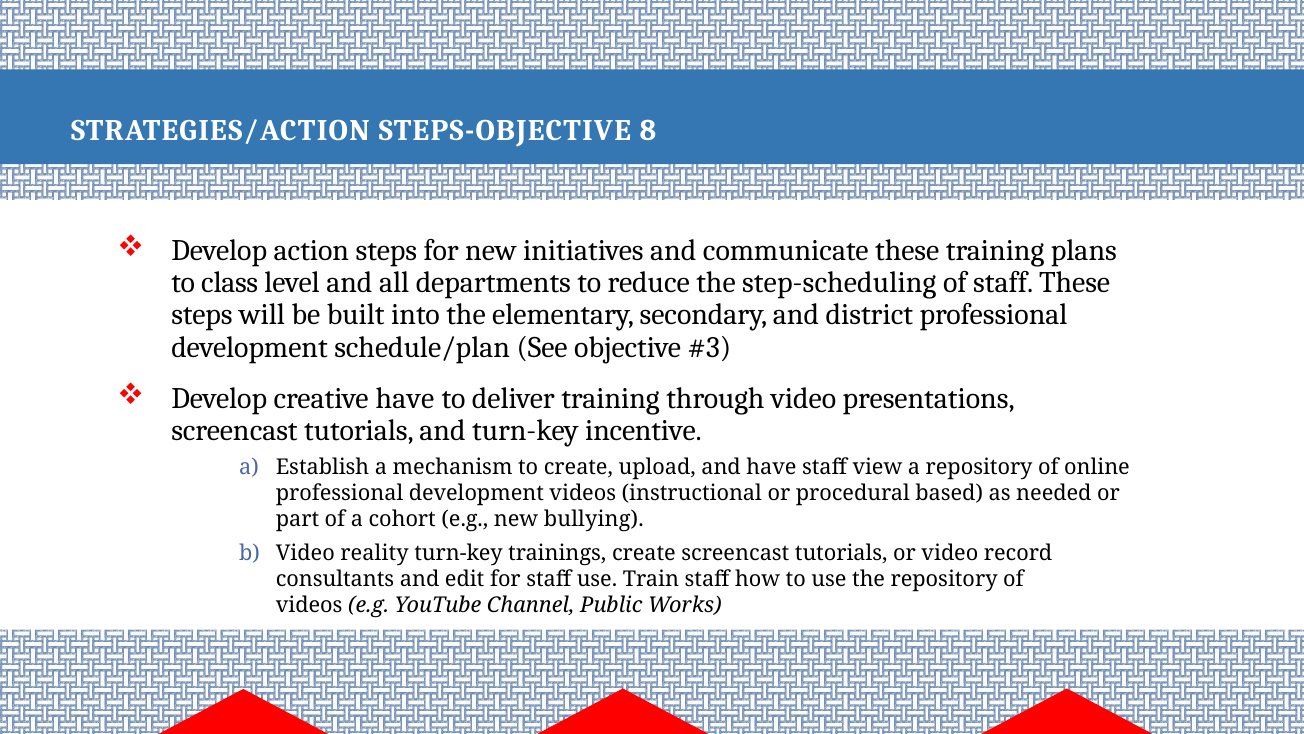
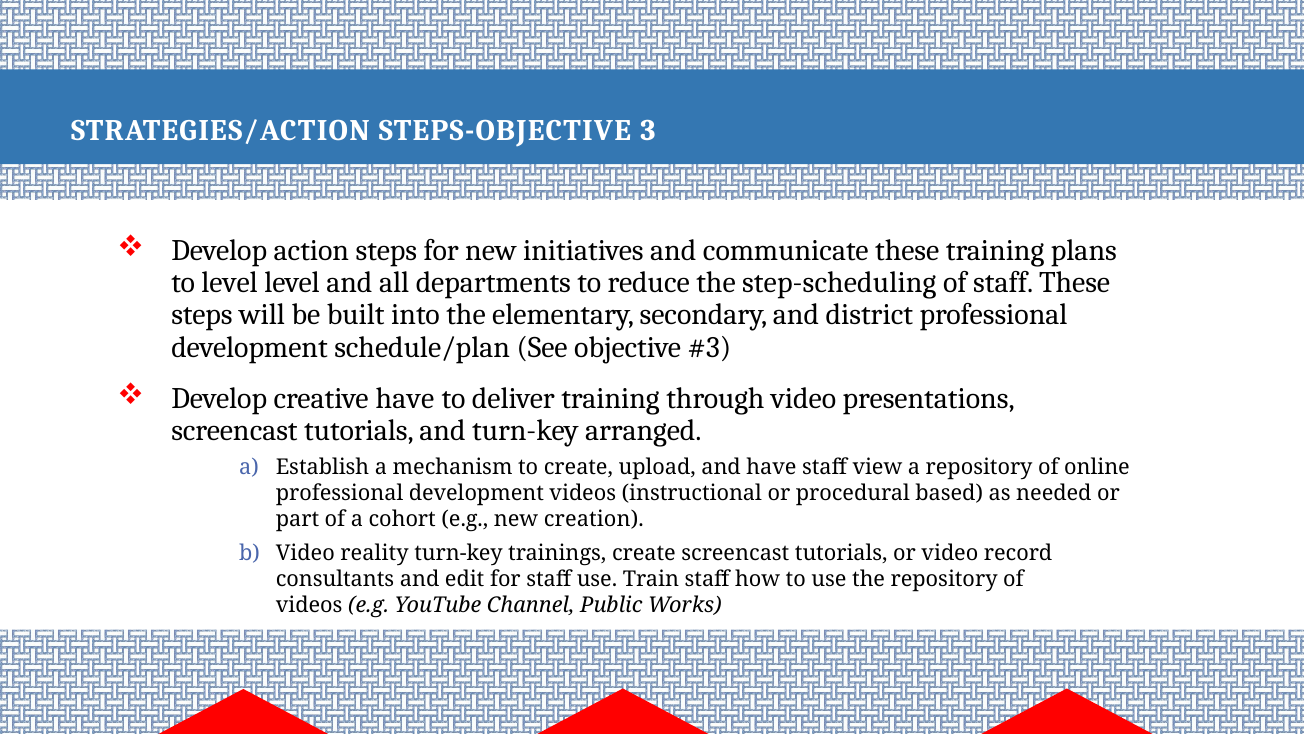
8: 8 -> 3 (648, 130)
to class: class -> level (230, 283)
incentive: incentive -> arranged (643, 431)
bullying: bullying -> creation (594, 519)
